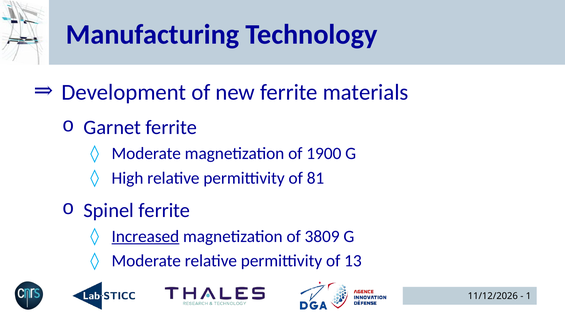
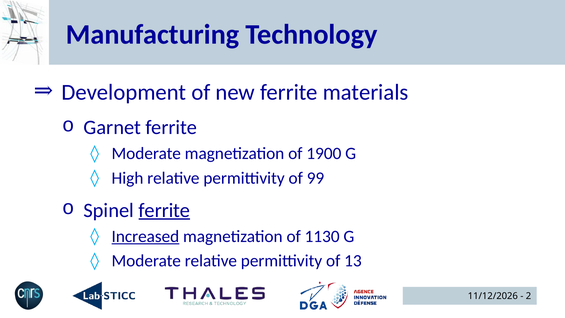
81: 81 -> 99 (316, 178)
ferrite underline: none -> present (164, 210)
3809: 3809 -> 1130 (322, 236)
1: 1 -> 2 (529, 296)
